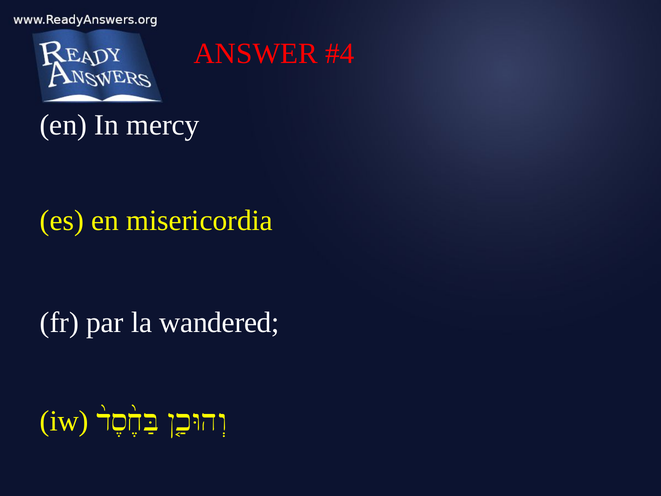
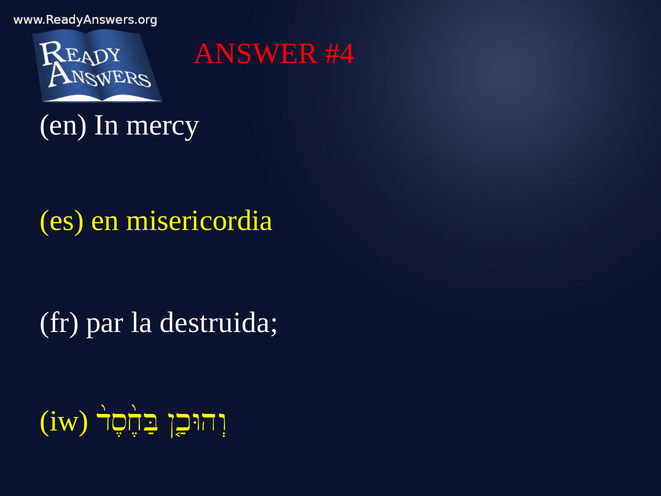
wandered: wandered -> destruida (219, 322)
